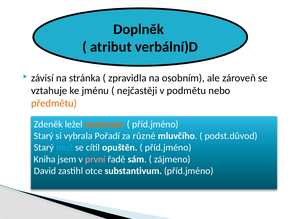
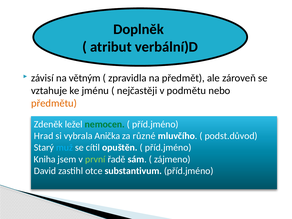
stránka: stránka -> větným (85, 78)
osobním: osobním -> předmět (183, 78)
nemocen colour: orange -> green (105, 124)
Starý: Starý -> Hrad (44, 136)
Pořadí: Pořadí -> Anička (107, 136)
první colour: pink -> light green (95, 159)
